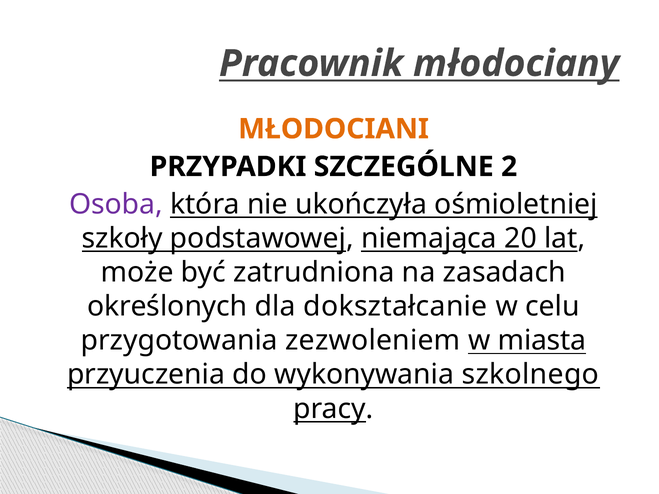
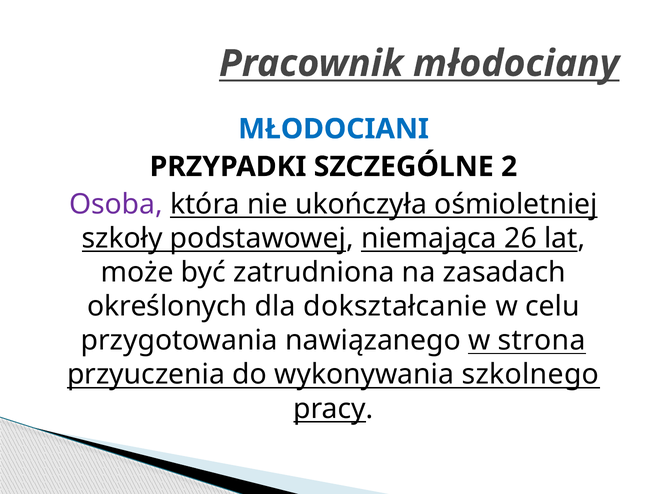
MŁODOCIANI colour: orange -> blue (334, 129)
20: 20 -> 26 (521, 239)
zezwoleniem: zezwoleniem -> nawiązanego (373, 341)
miasta: miasta -> strona (542, 341)
